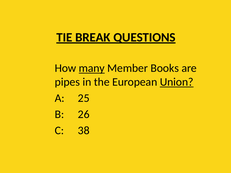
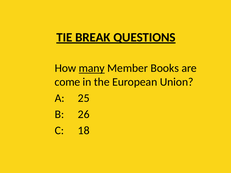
pipes: pipes -> come (67, 82)
Union underline: present -> none (177, 82)
38: 38 -> 18 (84, 131)
